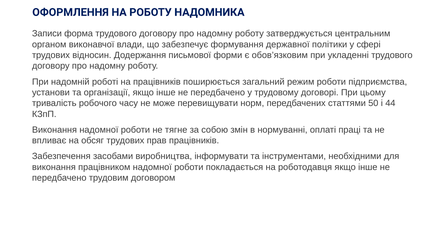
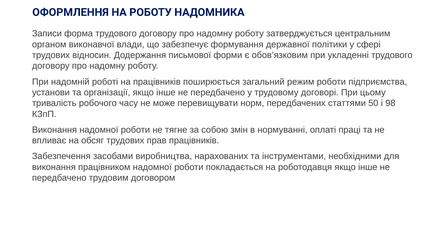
44: 44 -> 98 (390, 104)
інформувати: інформувати -> нарахованих (221, 157)
